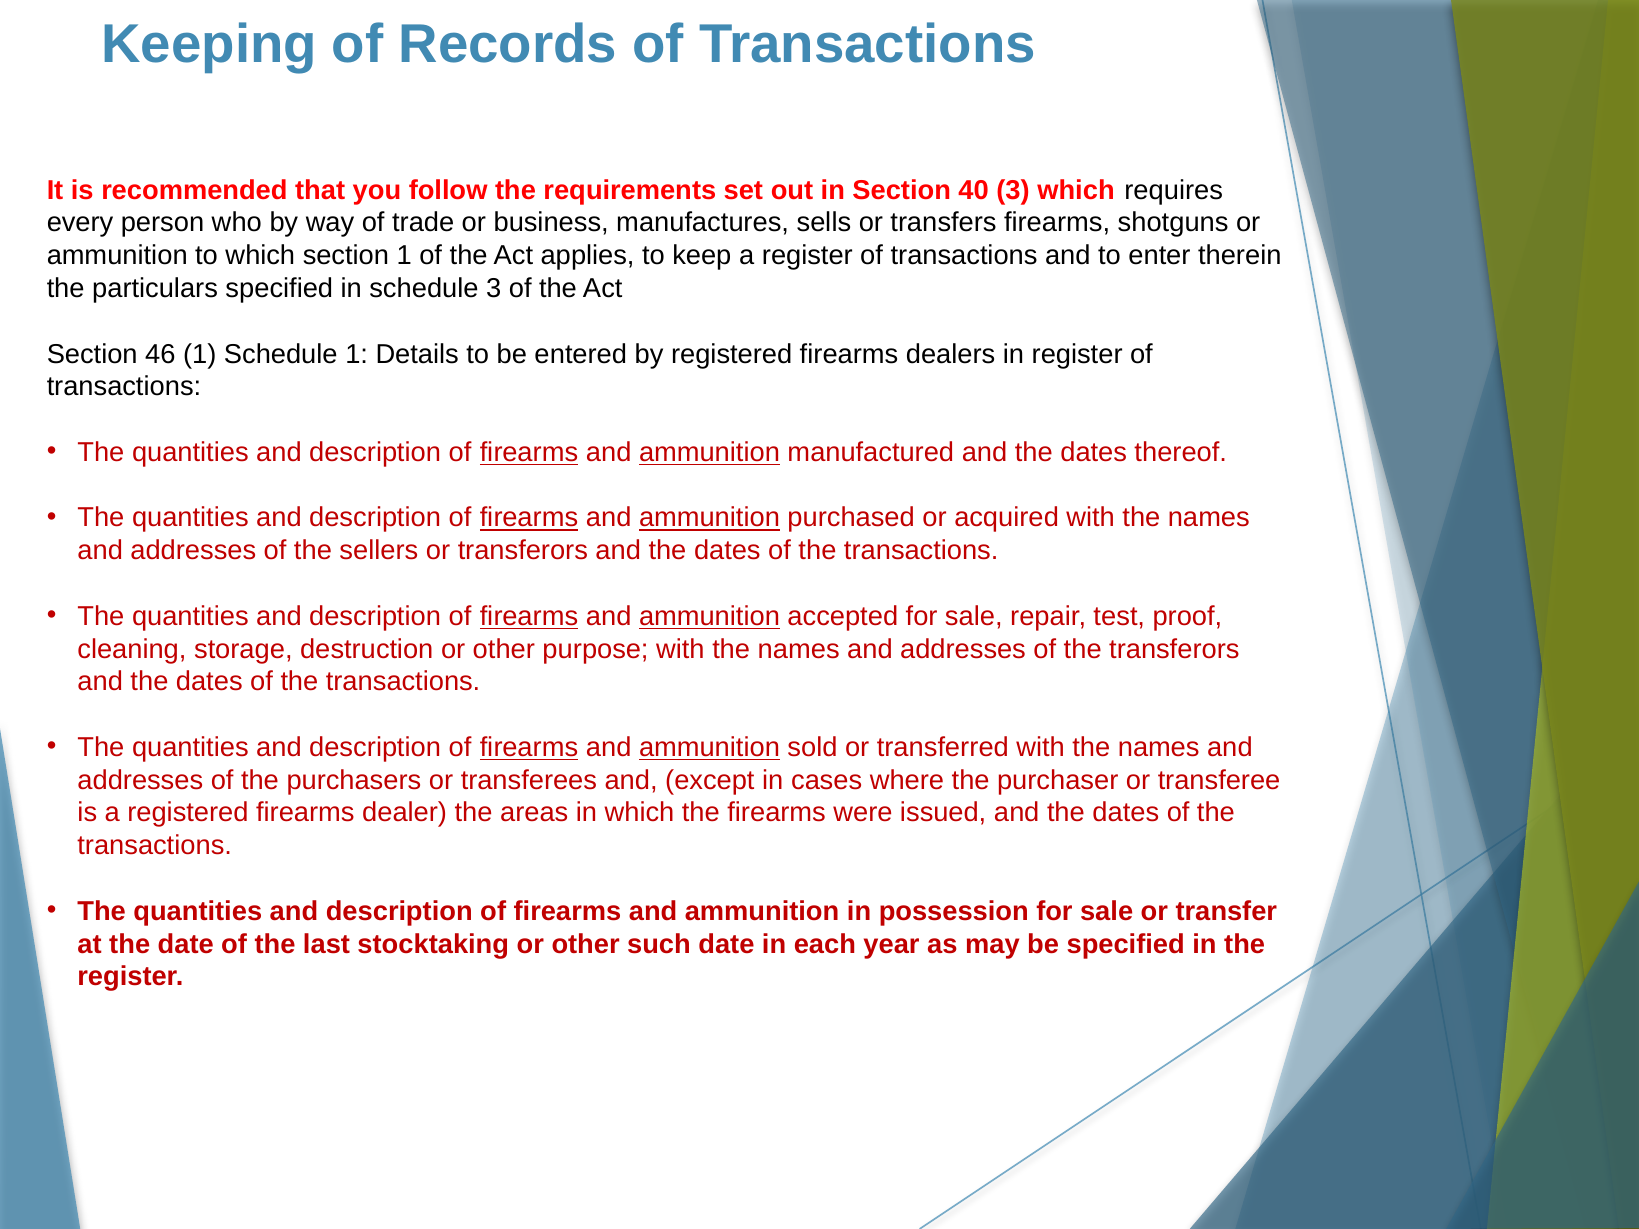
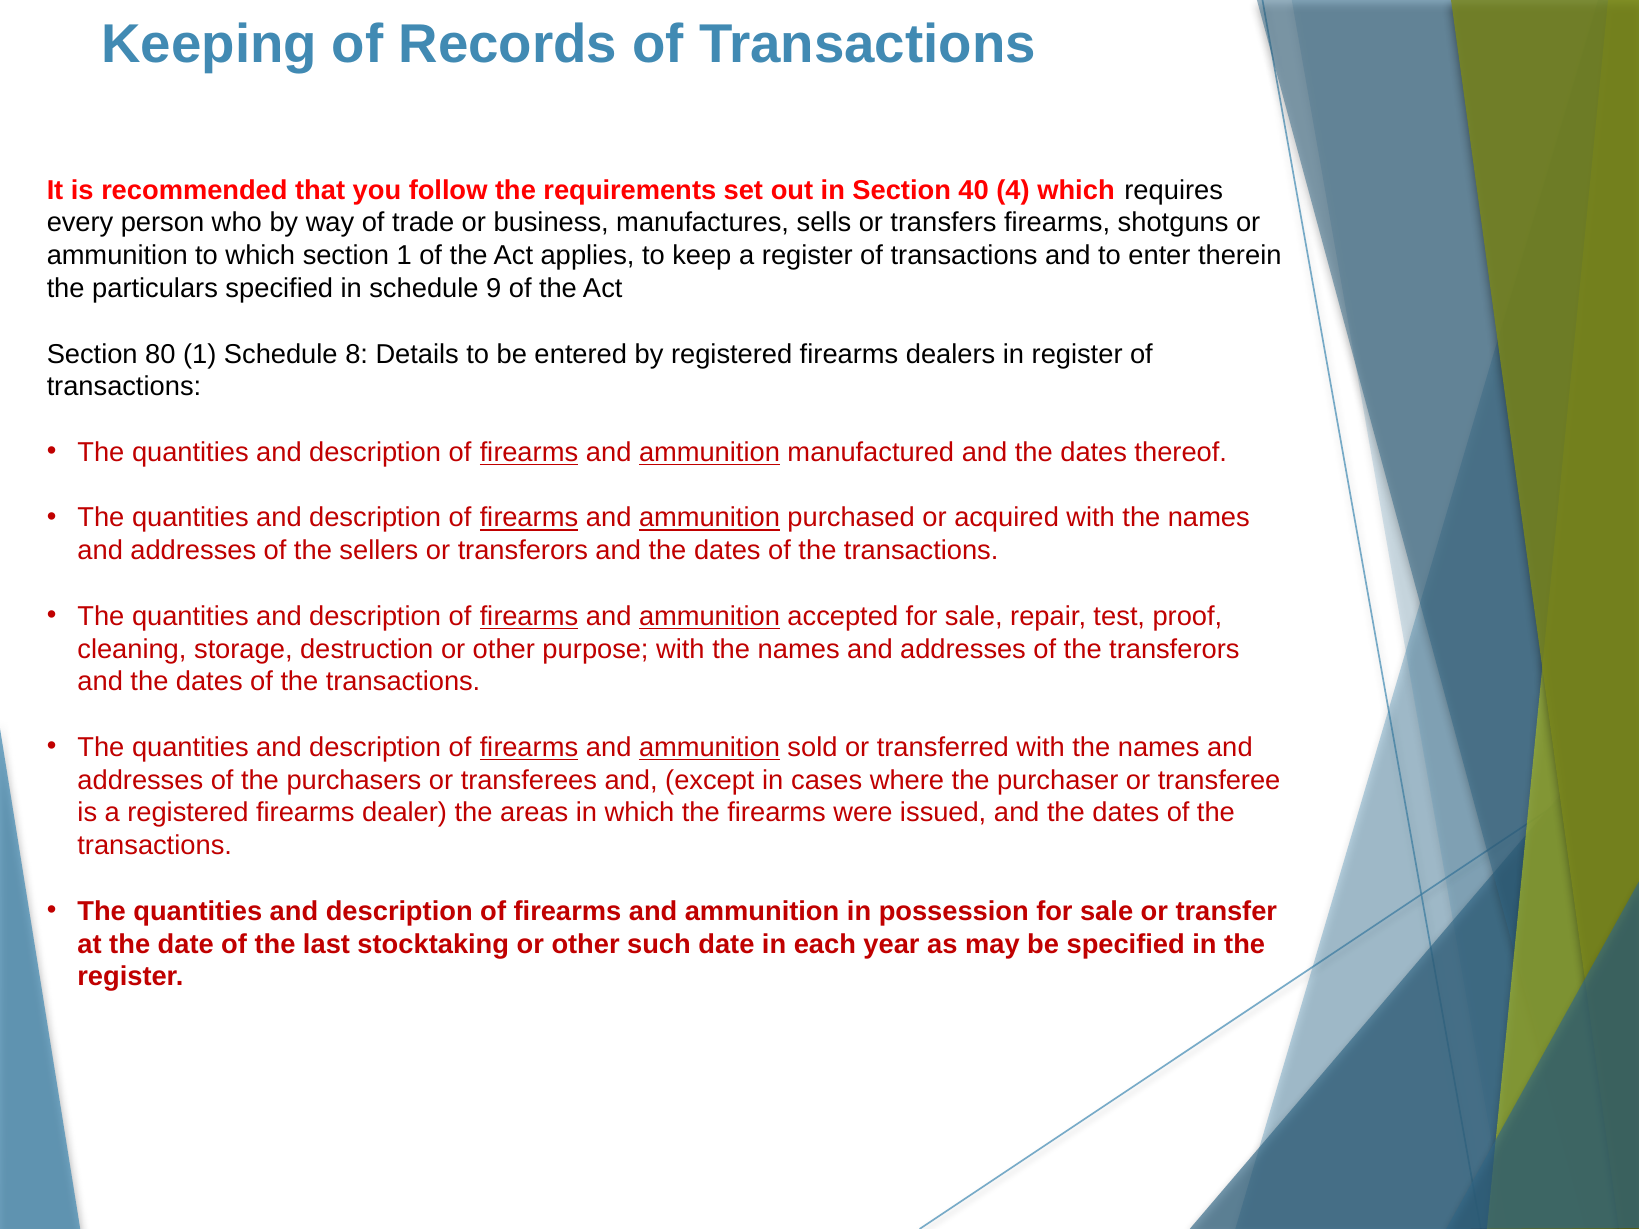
40 3: 3 -> 4 (1013, 190)
schedule 3: 3 -> 9 (494, 289)
46: 46 -> 80 (160, 354)
Schedule 1: 1 -> 8 (357, 354)
